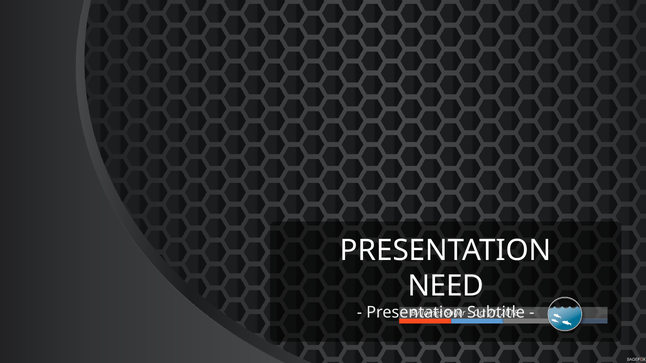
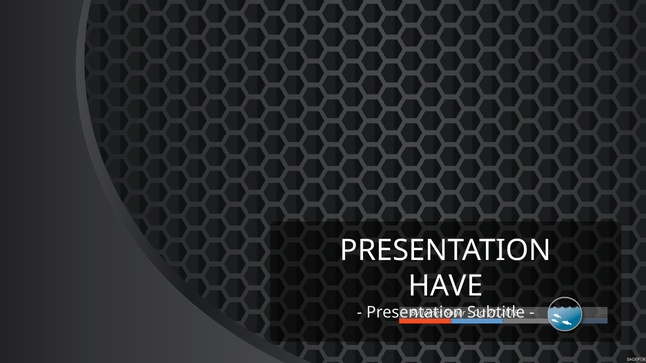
NEED: NEED -> HAVE (446, 286)
